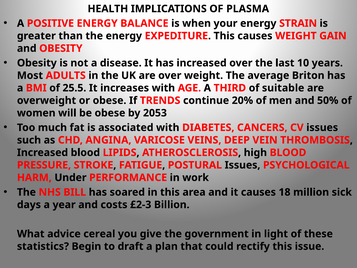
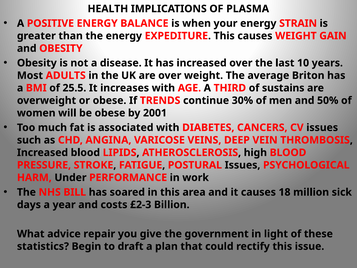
suitable: suitable -> sustains (283, 88)
20%: 20% -> 30% (242, 100)
2053: 2053 -> 2001 (155, 113)
cereal: cereal -> repair (99, 234)
